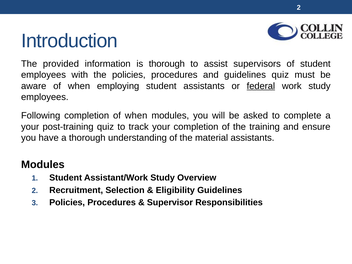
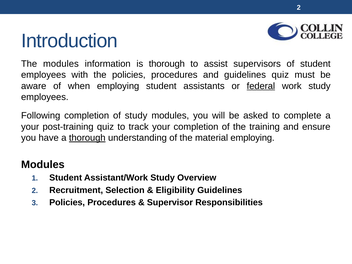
The provided: provided -> modules (61, 64)
completion of when: when -> study (136, 116)
thorough underline: none -> present (87, 138)
material assistants: assistants -> employing (253, 138)
